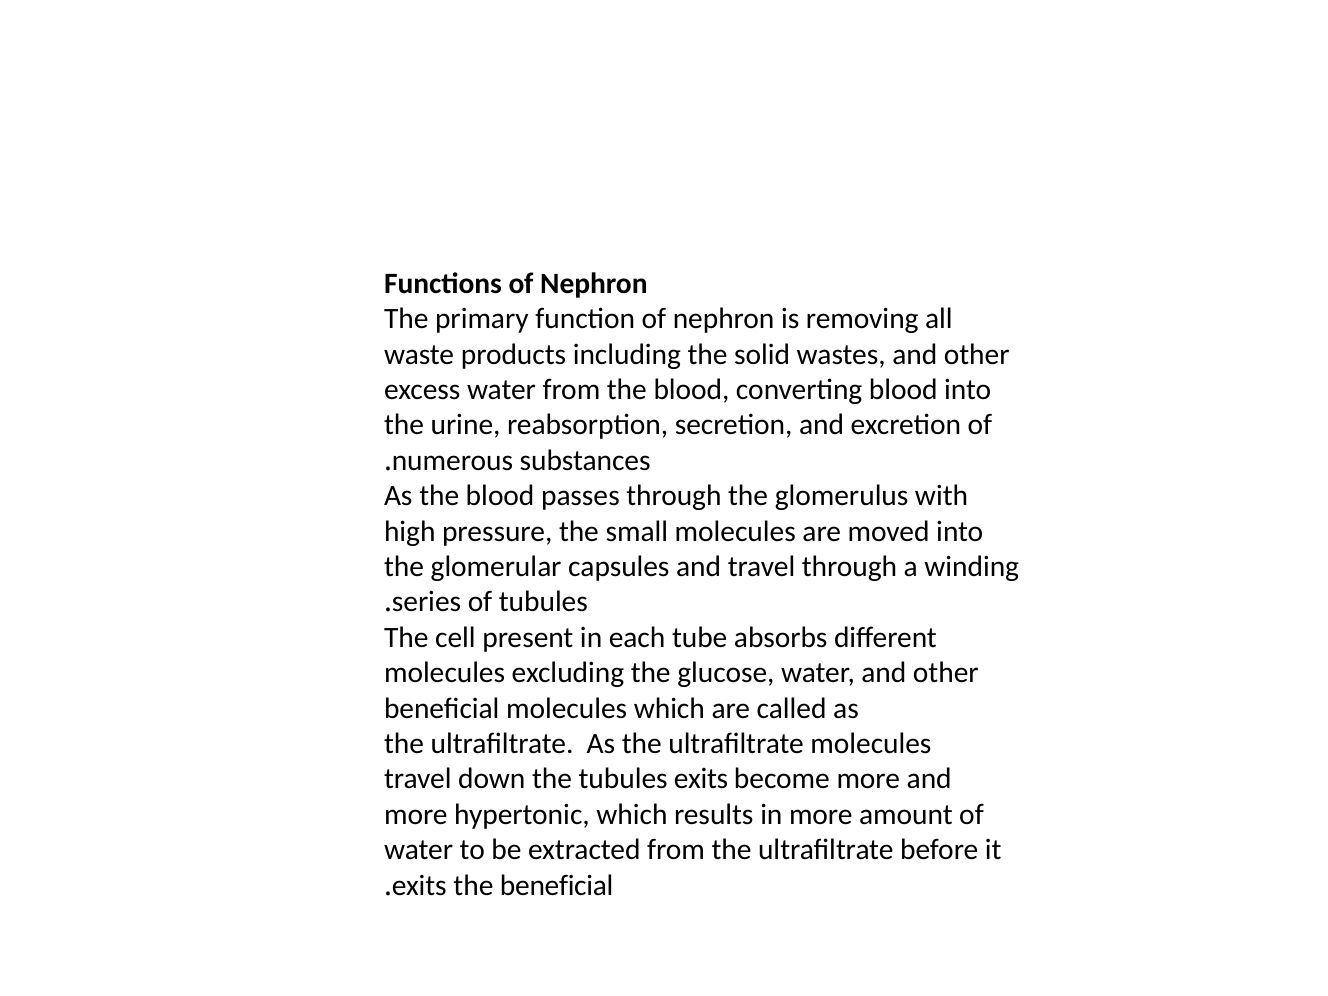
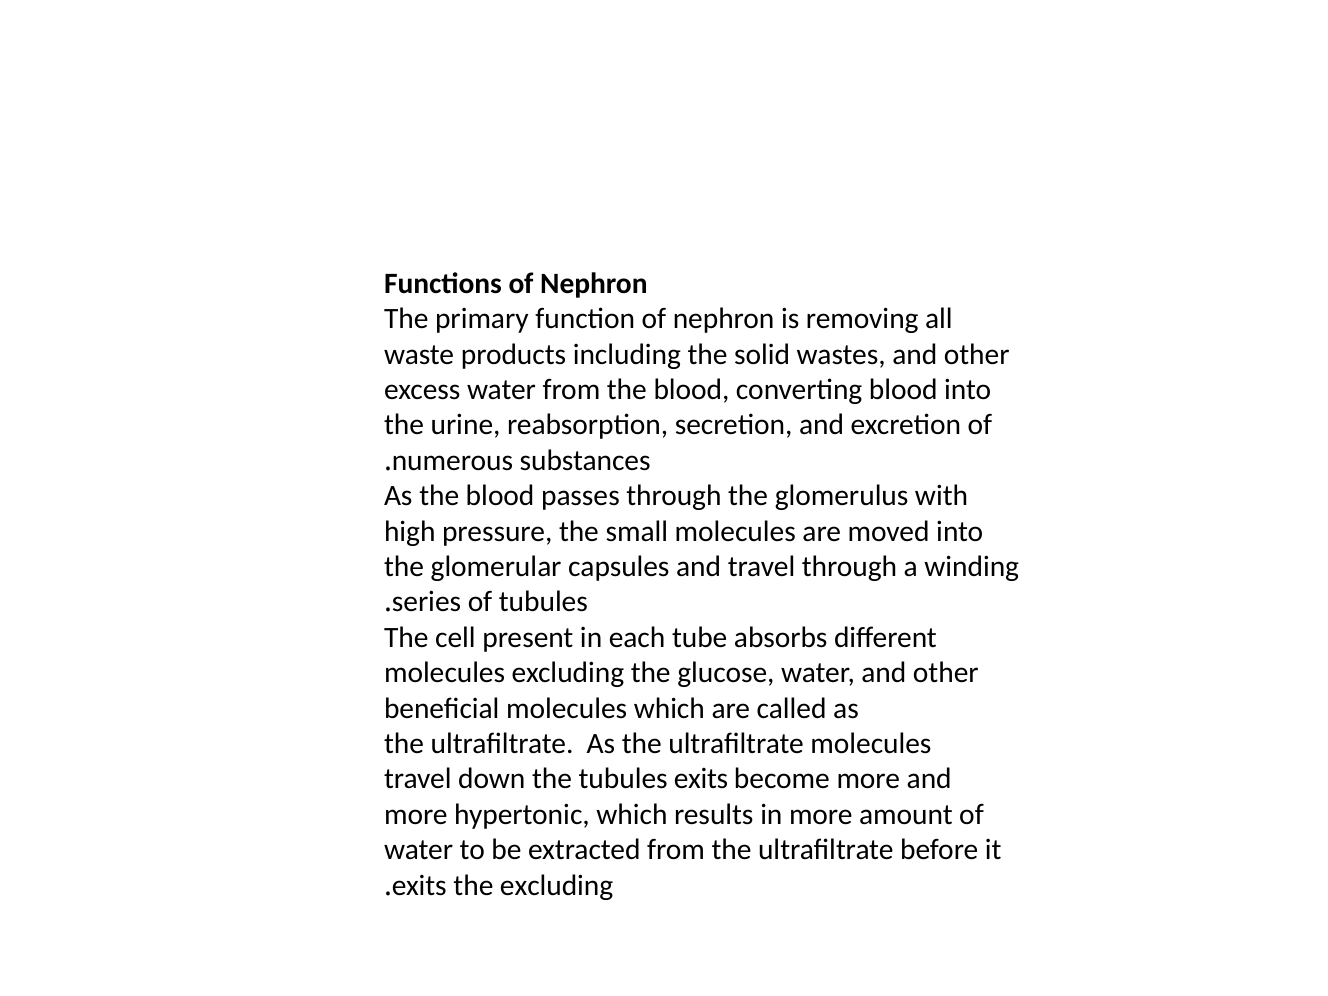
the beneficial: beneficial -> excluding (557, 885)
